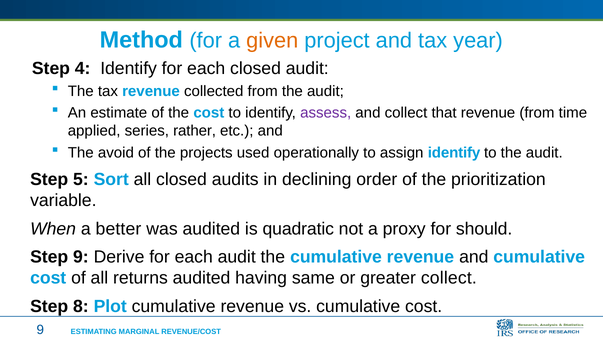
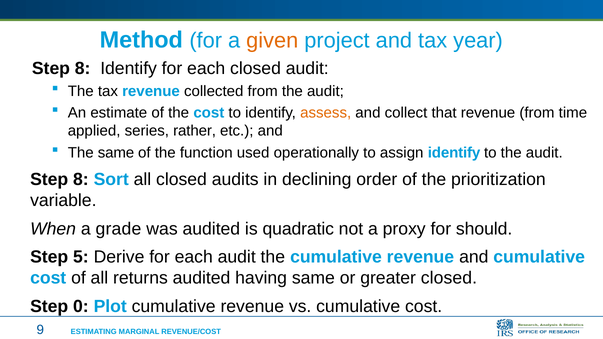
4: 4 -> 8 (83, 68)
assess colour: purple -> orange (326, 113)
The avoid: avoid -> same (116, 153)
projects: projects -> function (206, 153)
5: 5 -> 8 (81, 180)
better: better -> grade (118, 229)
Step 9: 9 -> 5 (81, 257)
greater collect: collect -> closed (449, 278)
8: 8 -> 0 (81, 307)
